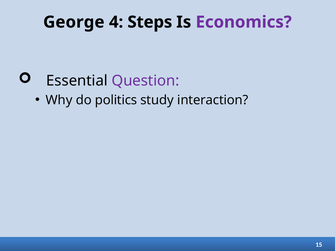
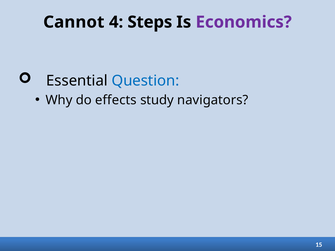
George: George -> Cannot (74, 22)
Question colour: purple -> blue (146, 81)
politics: politics -> effects (116, 100)
interaction: interaction -> navigators (213, 100)
